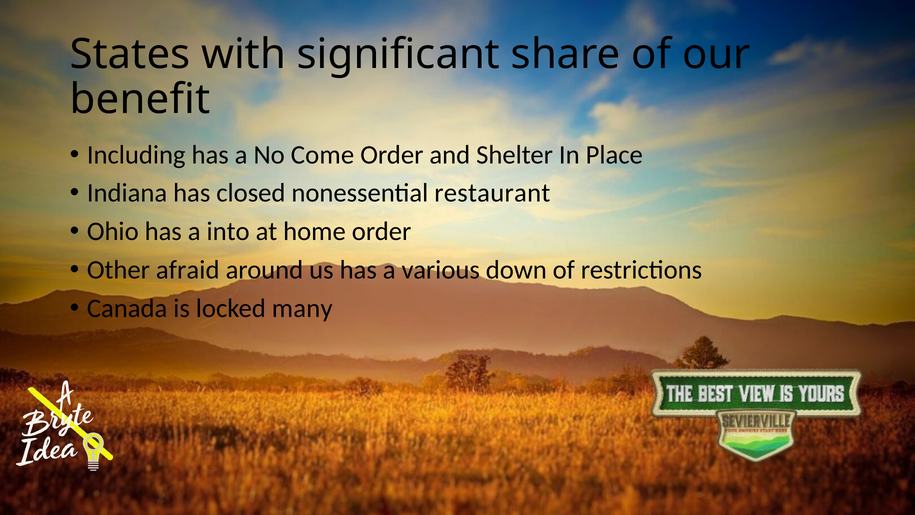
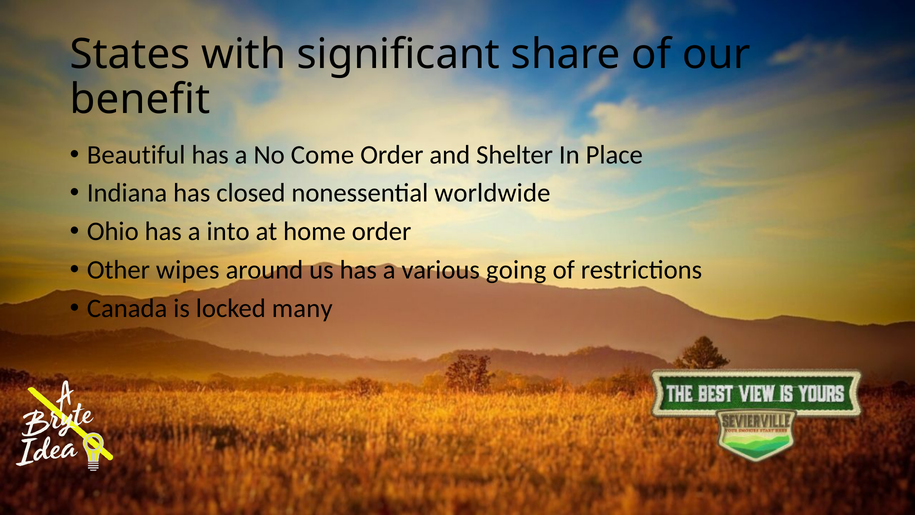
Including: Including -> Beautiful (136, 155)
restaurant: restaurant -> worldwide (492, 193)
afraid: afraid -> wipes (188, 270)
down: down -> going (516, 270)
